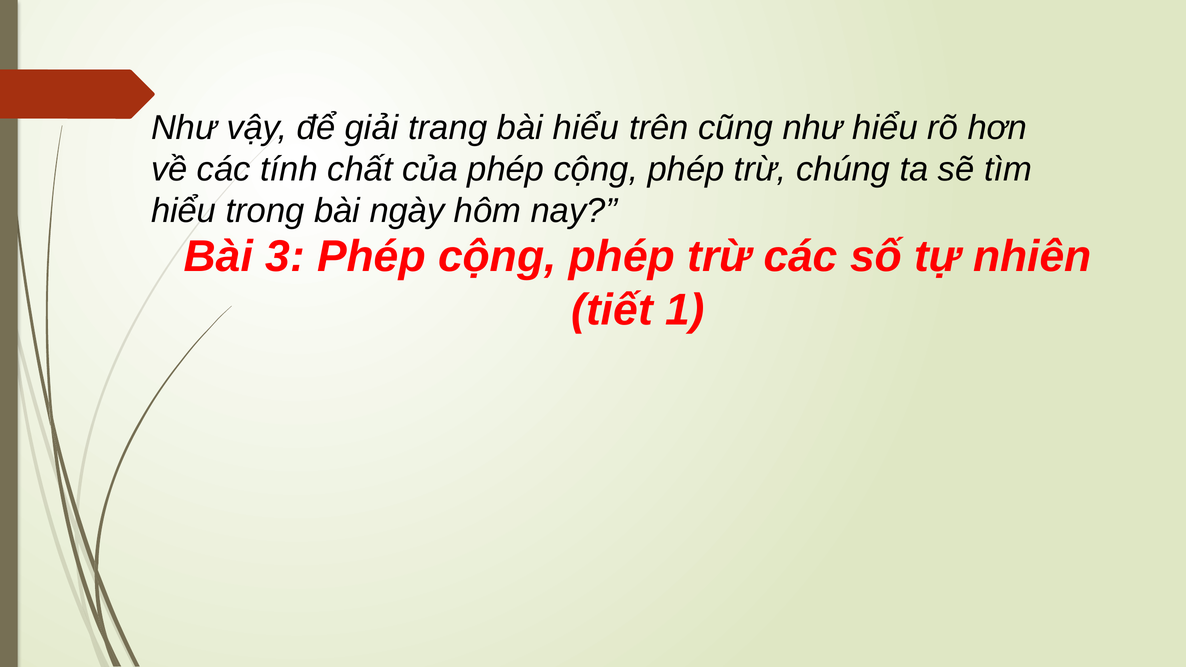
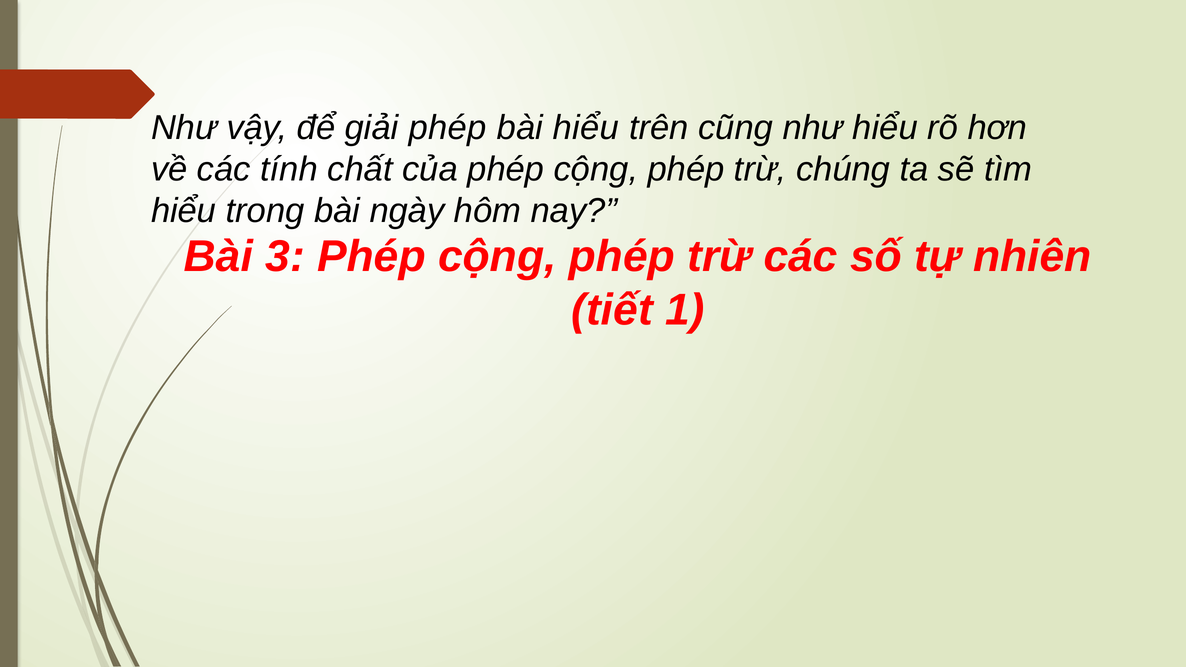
giải trang: trang -> phép (448, 128)
